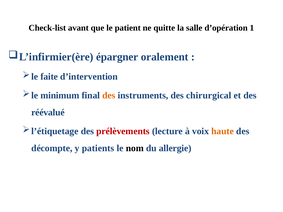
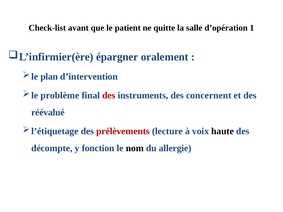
faite: faite -> plan (49, 77)
minimum: minimum -> problème (60, 96)
des colour: orange -> red (109, 96)
chirurgical: chirurgical -> concernent (209, 96)
haute colour: orange -> black (223, 131)
patients: patients -> fonction (98, 148)
